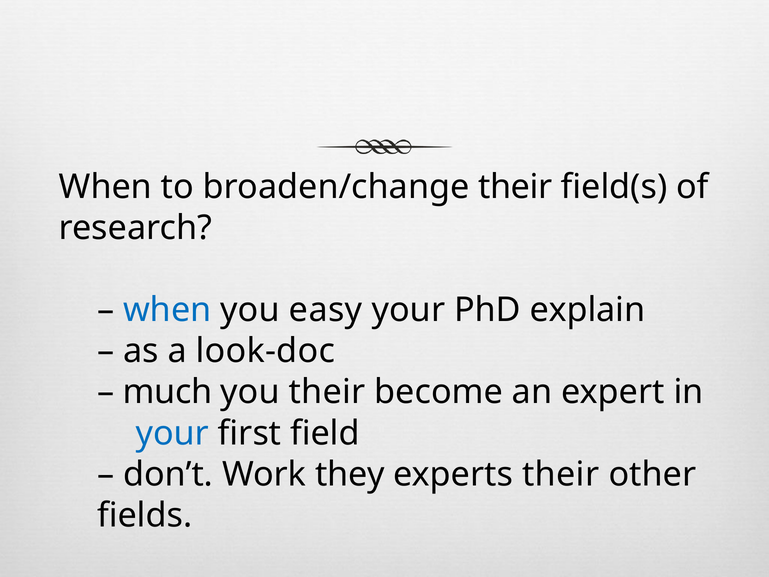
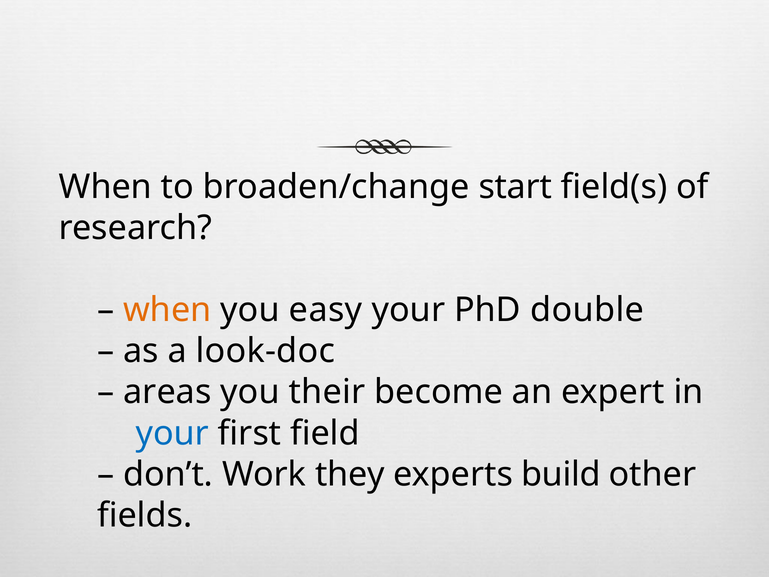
broaden/change their: their -> start (515, 187)
when colour: blue -> orange (167, 310)
explain: explain -> double (587, 310)
much: much -> areas (167, 392)
experts their: their -> build (561, 474)
